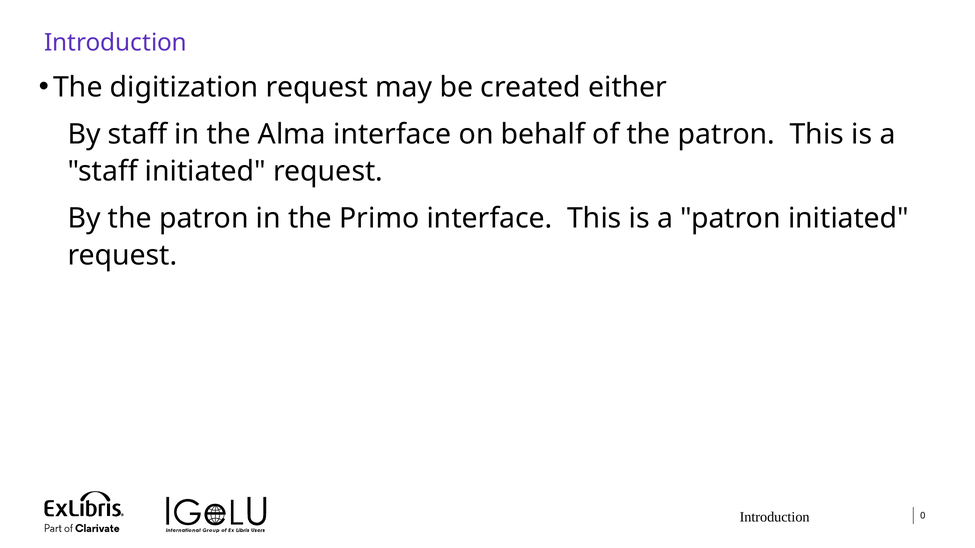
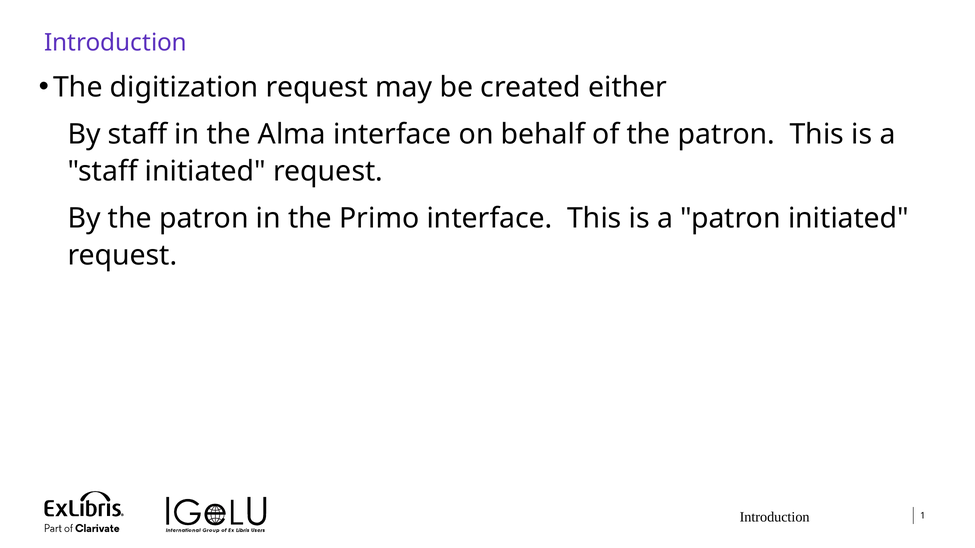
0: 0 -> 1 (923, 516)
